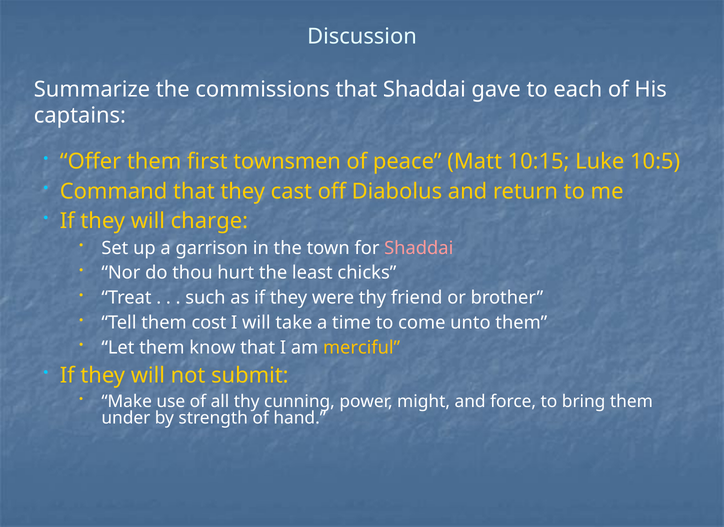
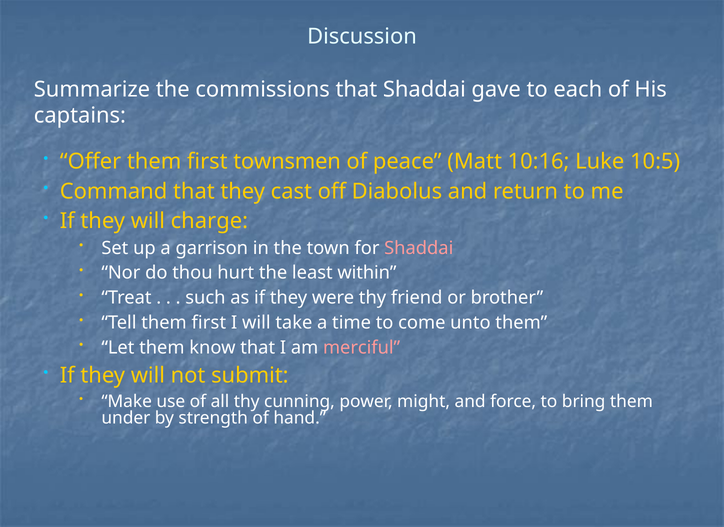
10:15: 10:15 -> 10:16 (539, 161)
chicks: chicks -> within (367, 273)
Tell them cost: cost -> first (209, 322)
merciful colour: yellow -> pink (362, 347)
